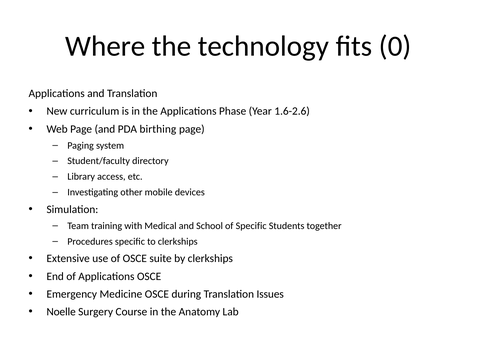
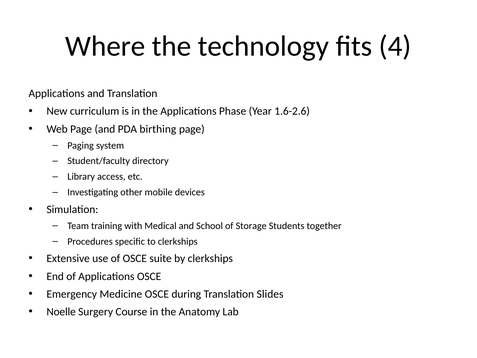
0: 0 -> 4 (395, 46)
of Specific: Specific -> Storage (251, 226)
Issues: Issues -> Slides (270, 294)
